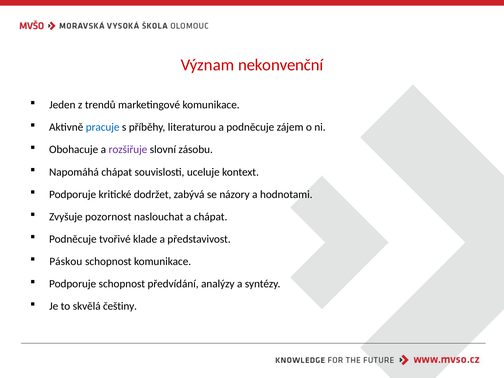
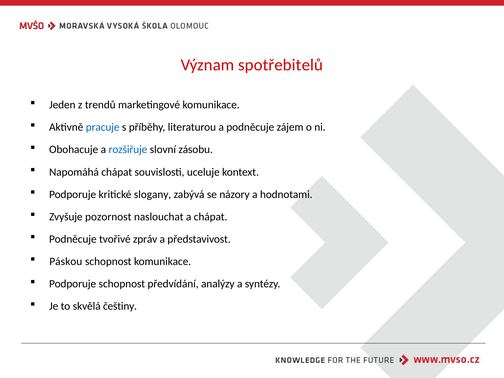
nekonvenční: nekonvenční -> spotřebitelů (281, 65)
rozšiřuje colour: purple -> blue (128, 150)
dodržet: dodržet -> slogany (153, 194)
klade: klade -> zpráv (145, 239)
